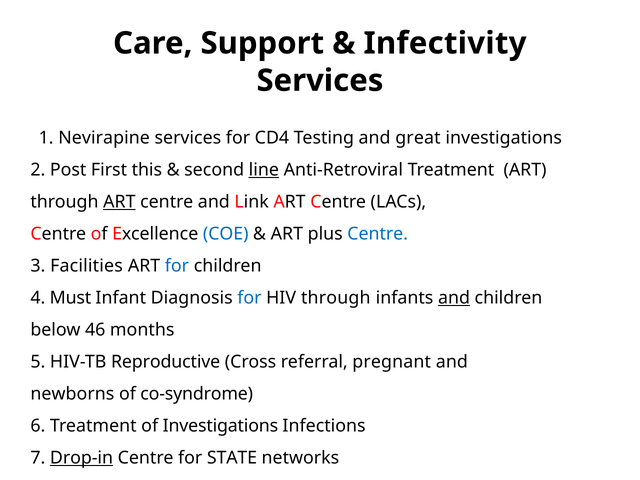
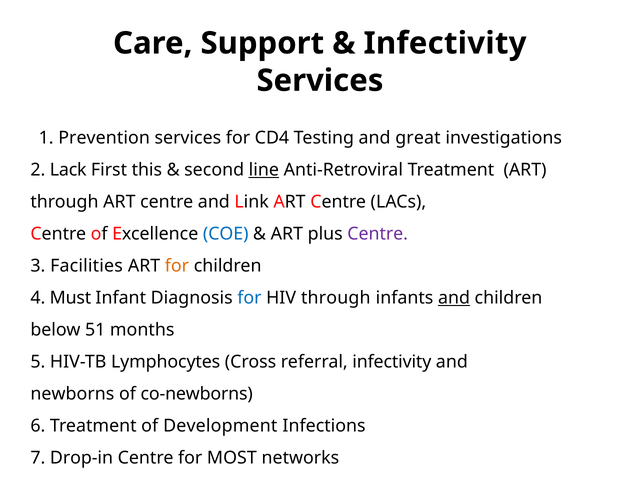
Nevirapine: Nevirapine -> Prevention (104, 138)
Post: Post -> Lack (68, 170)
ART underline: present -> none (119, 202)
Centre colour: blue -> purple (378, 234)
for colour: blue -> orange (177, 266)
46: 46 -> 51 (95, 330)
Reproductive: Reproductive -> Lymphocytes (166, 362)
referral pregnant: pregnant -> infectivity (392, 362)
co-syndrome: co-syndrome -> co-newborns (197, 394)
of Investigations: Investigations -> Development (220, 426)
Drop-in underline: present -> none (81, 458)
STATE: STATE -> MOST (232, 458)
